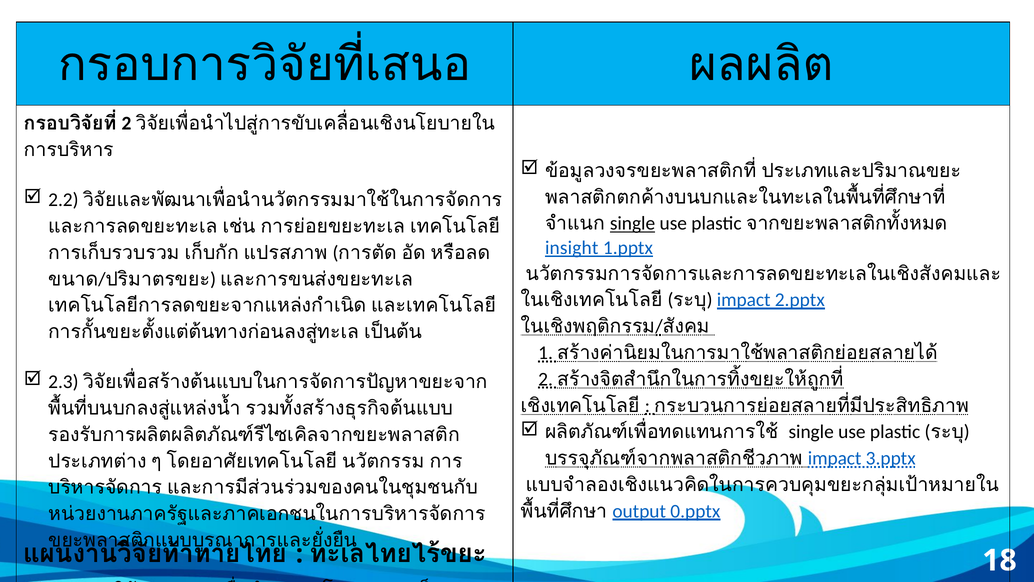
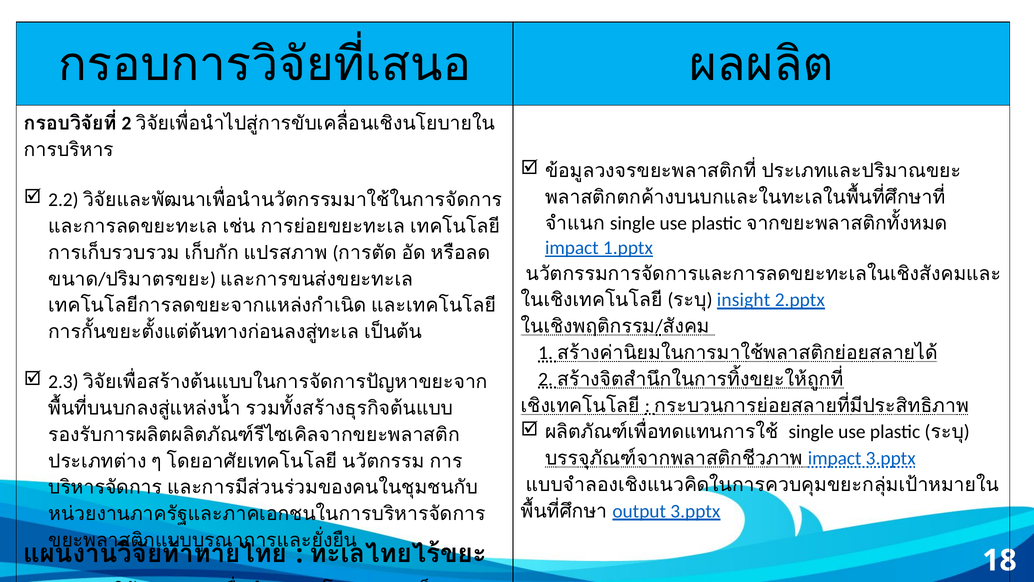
single underline: present -> none (633, 223)
insight: insight -> impact (572, 248)
impact: impact -> insight (744, 300)
output 0.pptx: 0.pptx -> 3.pptx (695, 511)
